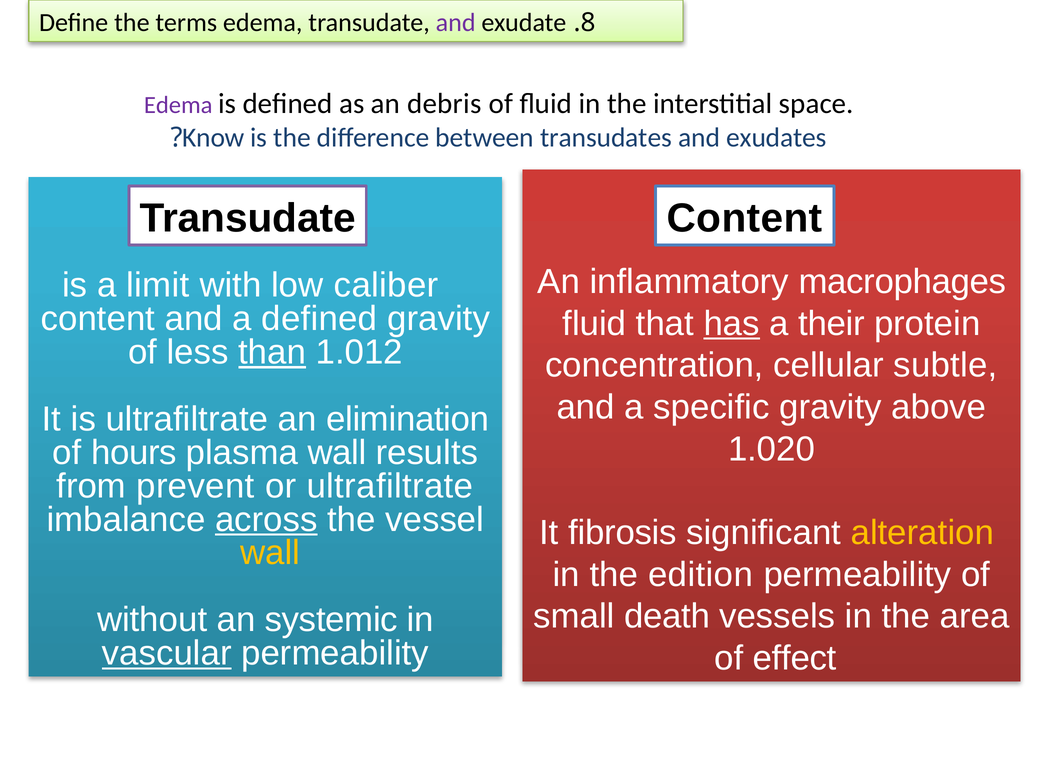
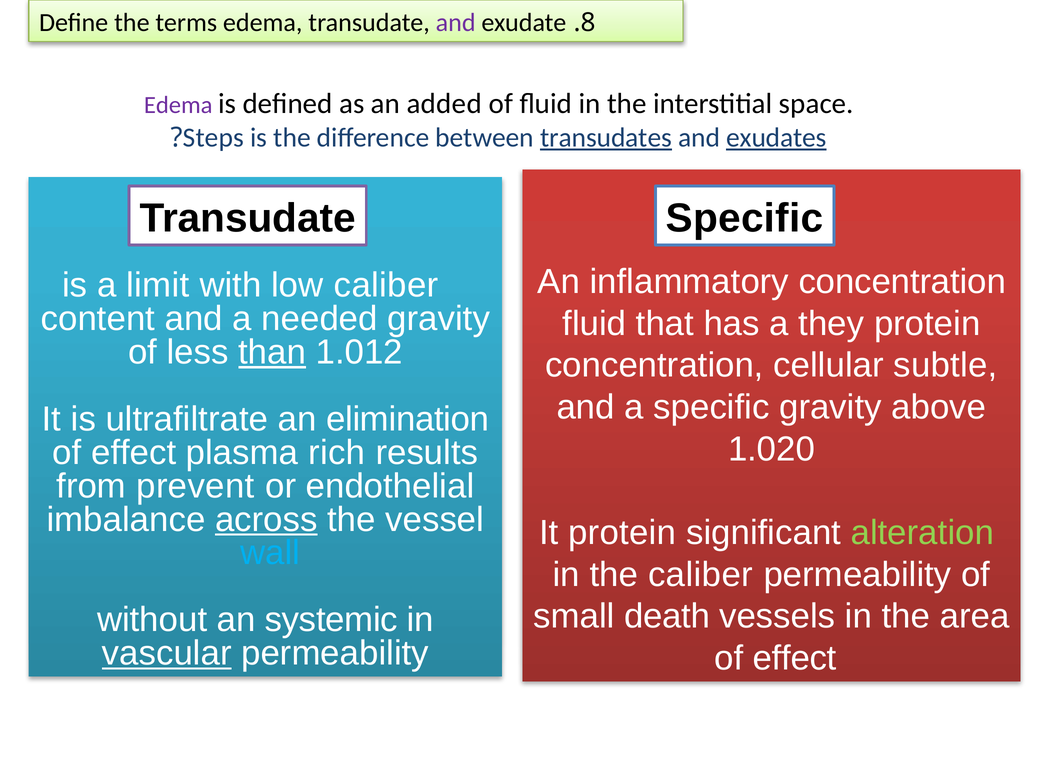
debris: debris -> added (444, 104)
Know: Know -> Steps (213, 138)
transudates underline: none -> present (606, 138)
exudates underline: none -> present (776, 138)
Transudate Content: Content -> Specific (745, 218)
inflammatory macrophages: macrophages -> concentration (902, 282)
a defined: defined -> needed (320, 319)
has underline: present -> none (732, 324)
their: their -> they (831, 324)
hours: hours -> effect (134, 452)
plasma wall: wall -> rich (337, 452)
or ultrafiltrate: ultrafiltrate -> endothelial (390, 486)
It fibrosis: fibrosis -> protein (622, 533)
alteration colour: yellow -> light green (922, 533)
wall colour: yellow -> light blue (270, 553)
the edition: edition -> caliber (701, 574)
